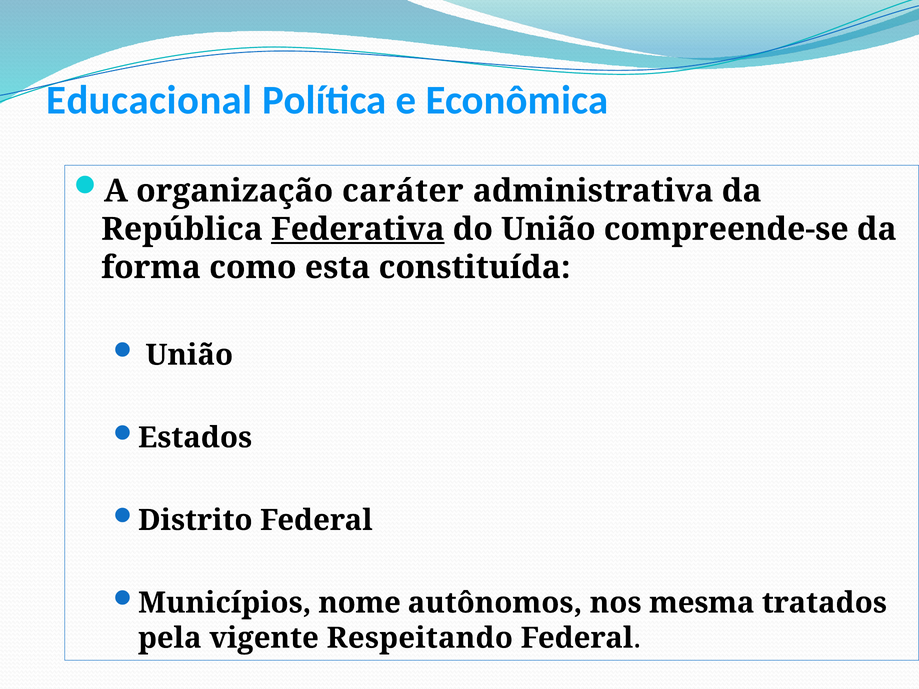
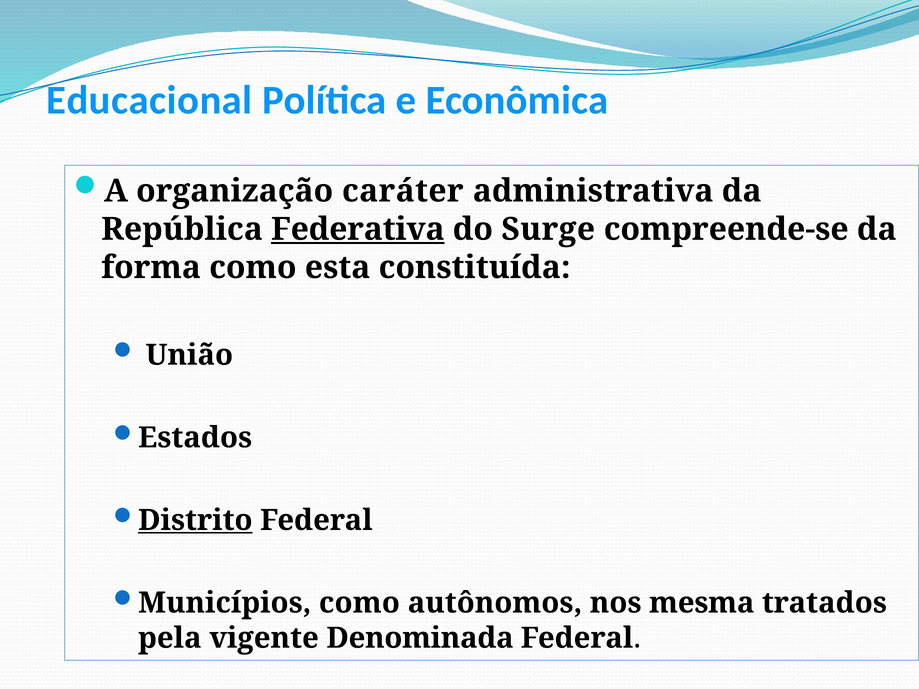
do União: União -> Surge (548, 229)
Distrito underline: none -> present (195, 520)
Municípios nome: nome -> como (359, 603)
Respeitando: Respeitando -> Denominada (420, 638)
